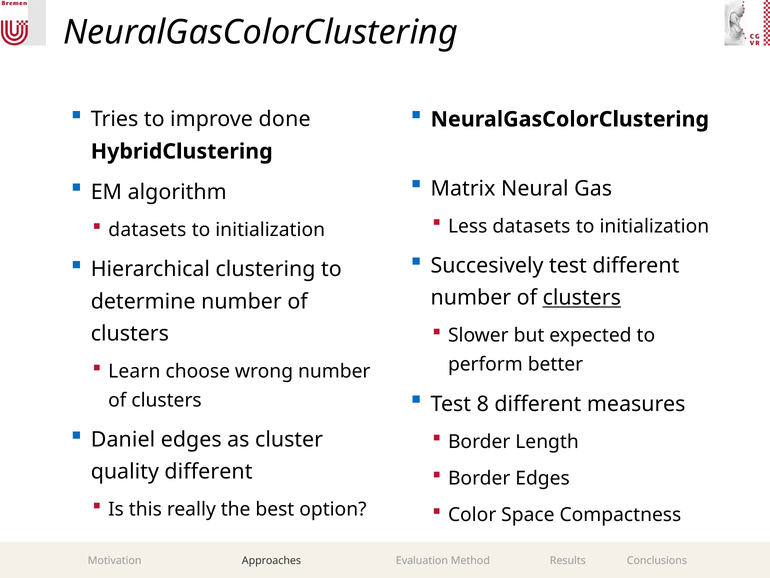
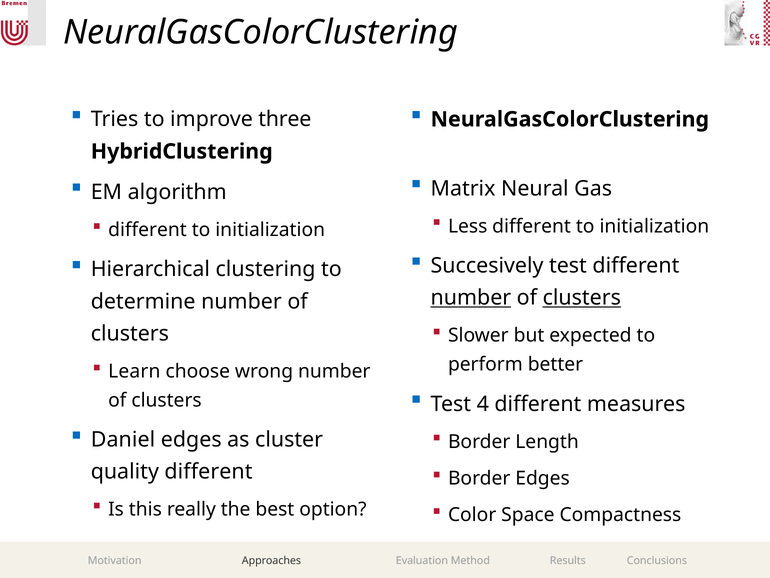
done: done -> three (285, 119)
Less datasets: datasets -> different (532, 226)
datasets: datasets -> different (147, 230)
number underline: none -> present (471, 298)
8: 8 -> 4 (483, 404)
